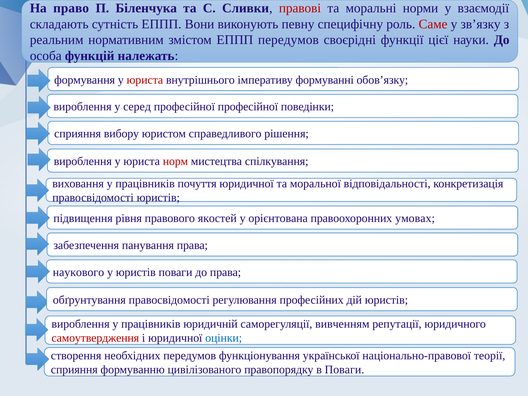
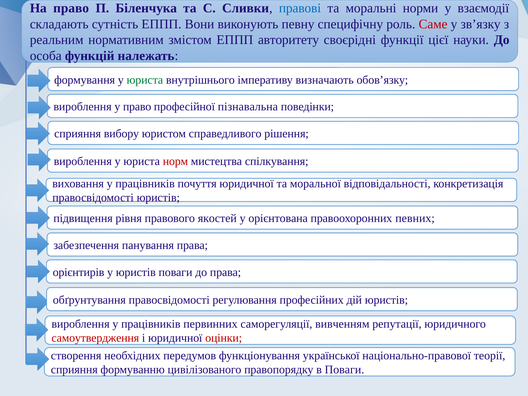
правові colour: red -> blue (300, 8)
ЕППП передумов: передумов -> авторитету (289, 40)
юриста colour: red -> green (145, 80)
формуванні: формуванні -> визначають (325, 80)
у серед: серед -> право (137, 107)
професійної професійної: професійної -> пізнавальна (248, 107)
умовах: умовах -> певних (415, 218)
наукового: наукового -> орієнтирів (79, 272)
юридичній: юридичній -> первинних (210, 324)
оцінки colour: blue -> red (224, 338)
